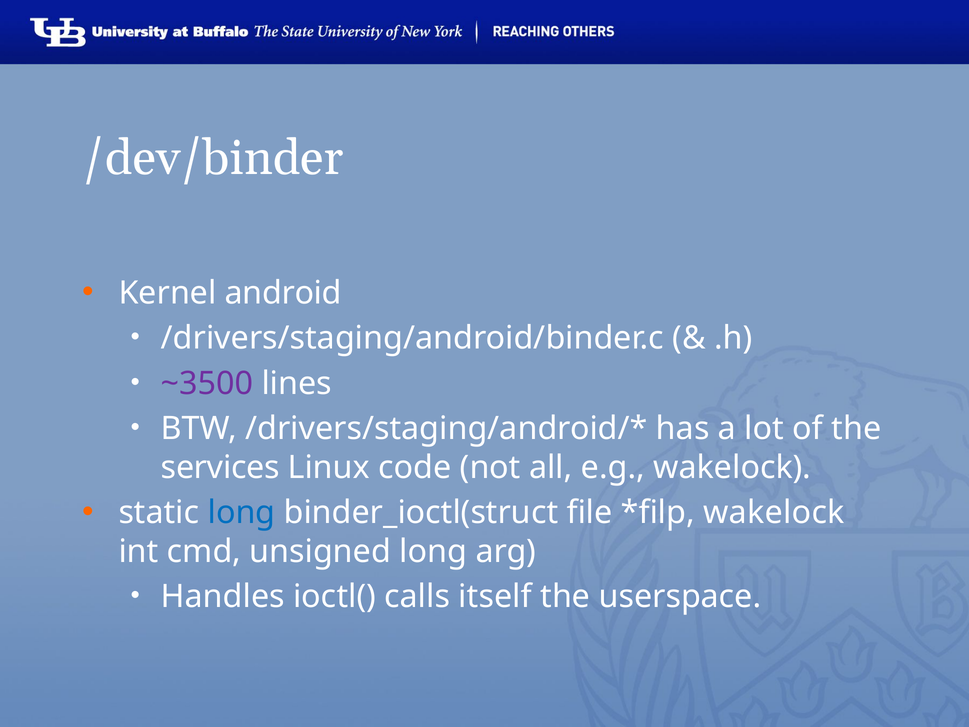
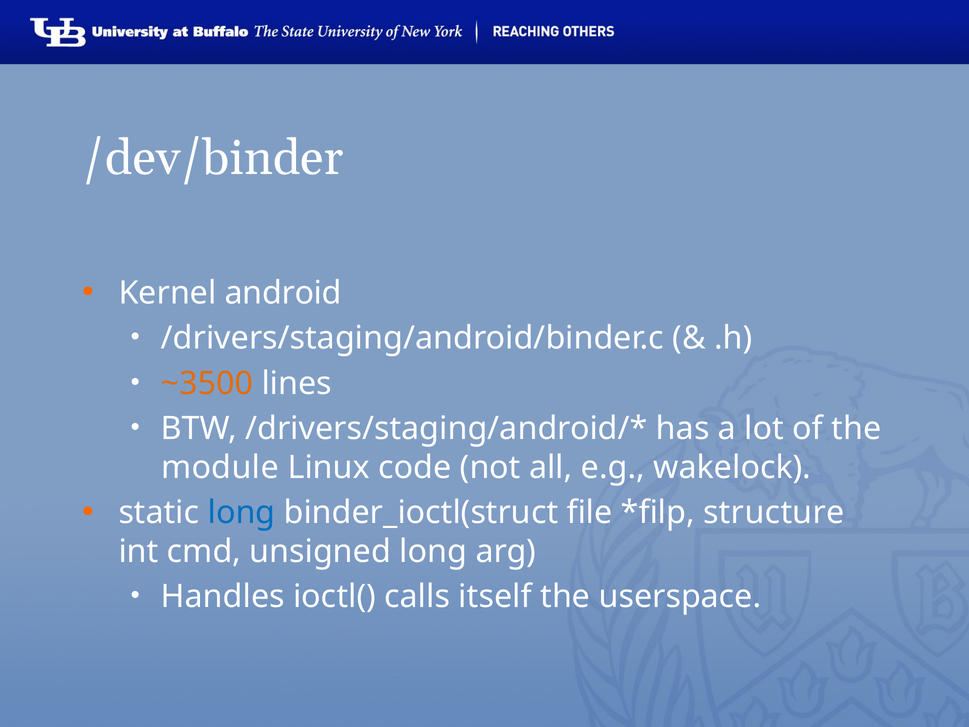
~3500 colour: purple -> orange (207, 383)
services: services -> module (220, 467)
wakelock: wakelock -> structure (774, 512)
